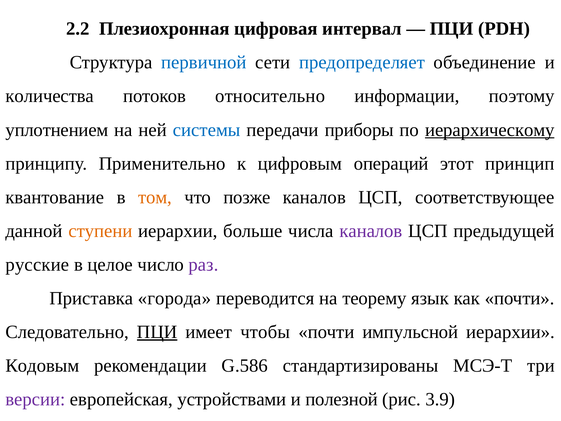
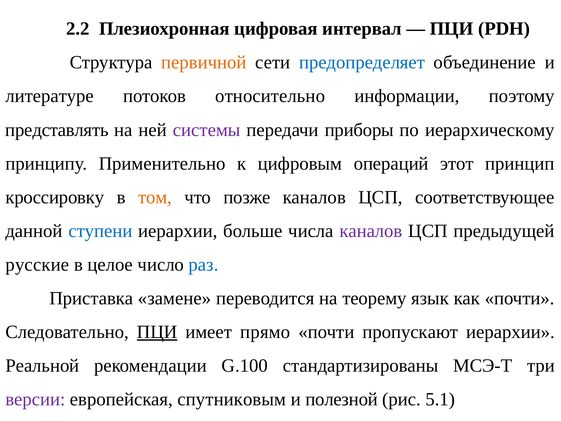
первичной colour: blue -> orange (204, 62)
количества: количества -> литературе (50, 96)
уплотнением: уплотнением -> представлять (57, 130)
системы colour: blue -> purple (207, 130)
иерархическому underline: present -> none (490, 130)
квантование: квантование -> кроссировку (55, 197)
ступени colour: orange -> blue (100, 231)
раз colour: purple -> blue (203, 264)
города: города -> замене (175, 298)
чтобы: чтобы -> прямо (265, 332)
импульсной: импульсной -> пропускают (410, 332)
Кодовым: Кодовым -> Реальной (42, 365)
G.586: G.586 -> G.100 (245, 365)
устройствами: устройствами -> спутниковым (232, 399)
3.9: 3.9 -> 5.1 (440, 399)
